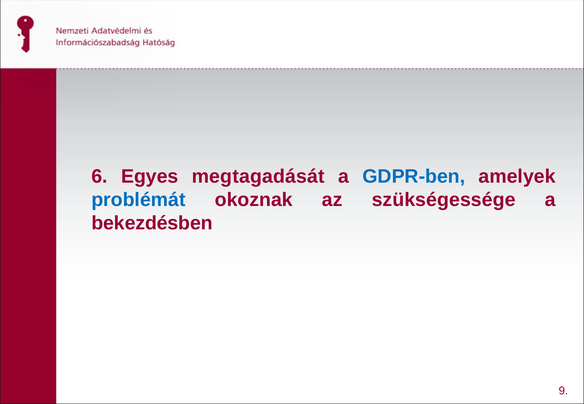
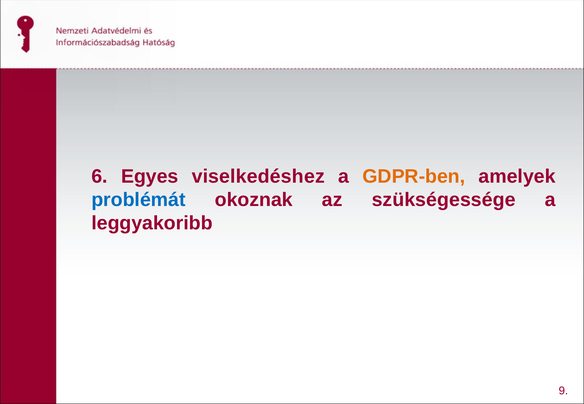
megtagadását: megtagadását -> viselkedéshez (258, 176)
GDPR-ben colour: blue -> orange (414, 176)
bekezdésben: bekezdésben -> leggyakoribb (152, 223)
